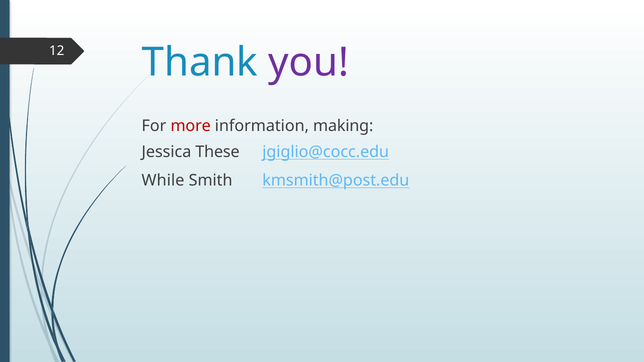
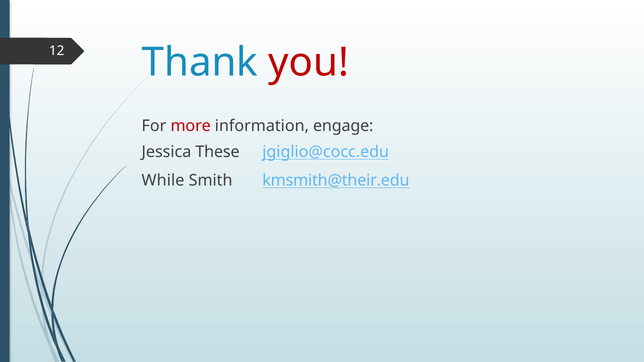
you colour: purple -> red (309, 62)
making: making -> engage (343, 126)
kmsmith@post.edu: kmsmith@post.edu -> kmsmith@their.edu (336, 181)
